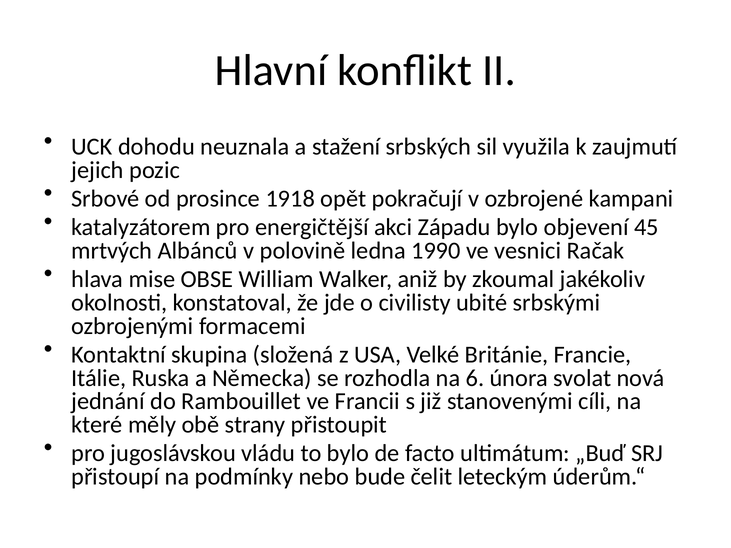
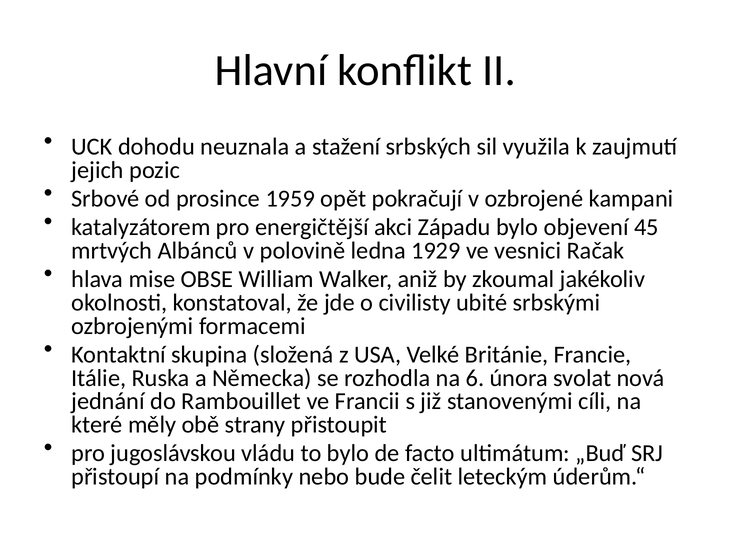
1918: 1918 -> 1959 (290, 199)
1990: 1990 -> 1929 (436, 251)
